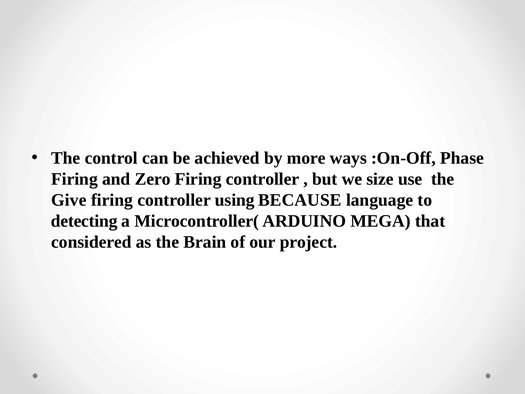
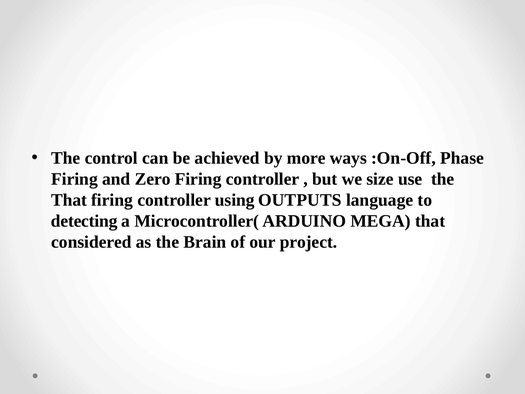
Give: Give -> That (69, 200)
BECAUSE: BECAUSE -> OUTPUTS (300, 200)
